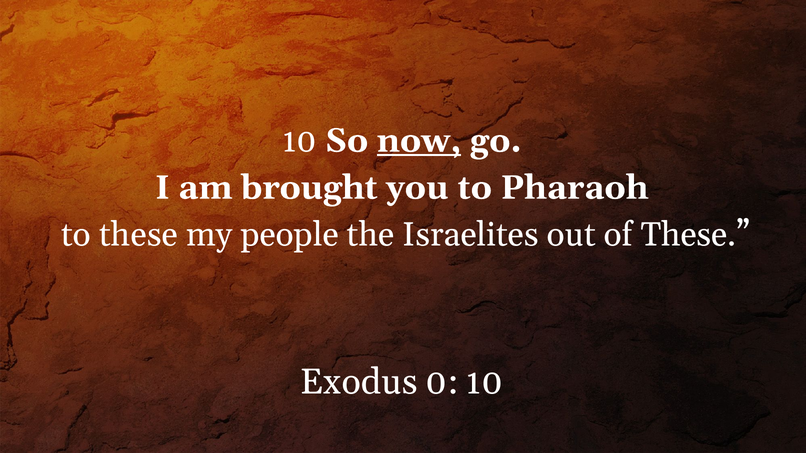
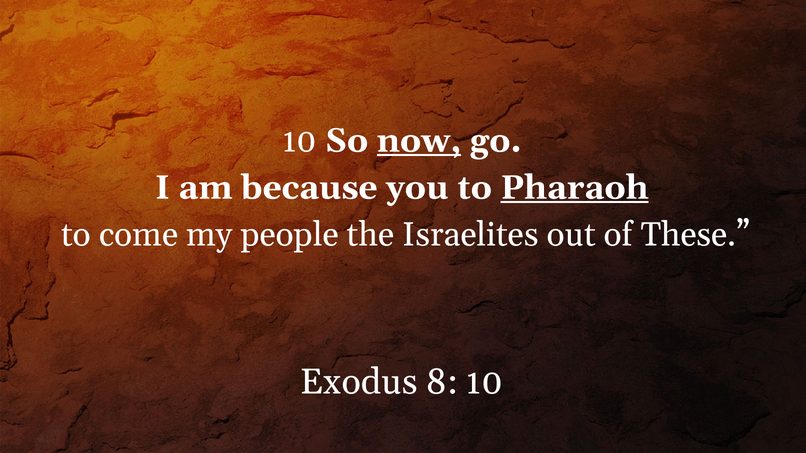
brought: brought -> because (309, 188)
Pharaoh underline: none -> present (575, 188)
to these: these -> come (139, 235)
0: 0 -> 8 (442, 383)
